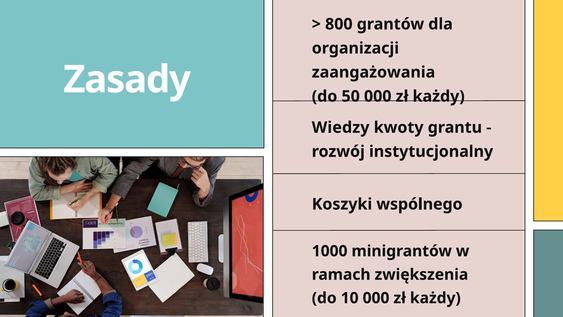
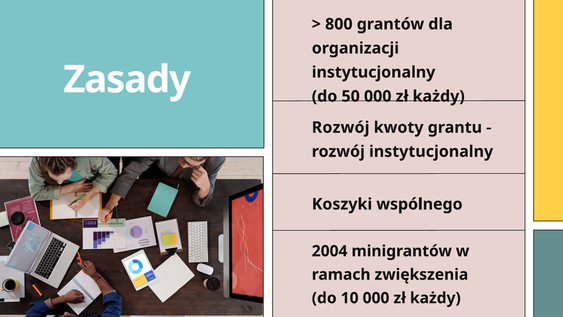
zaangażowania: zaangażowania -> instytucjonalny (374, 72)
Wiedzy: Wiedzy -> Rozwój (341, 127)
1000: 1000 -> 2004 (330, 251)
